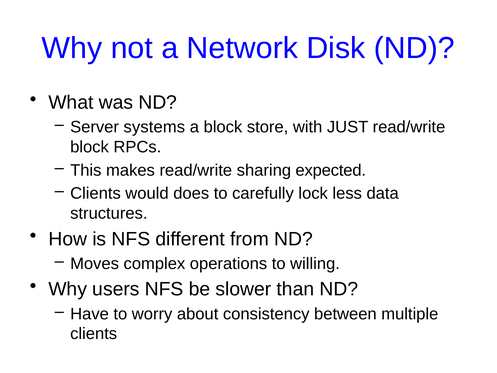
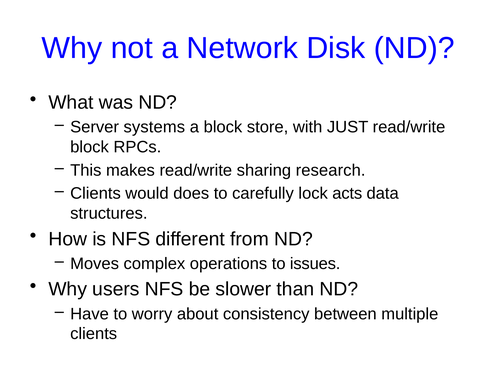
expected: expected -> research (331, 170)
less: less -> acts (347, 193)
willing: willing -> issues (315, 263)
